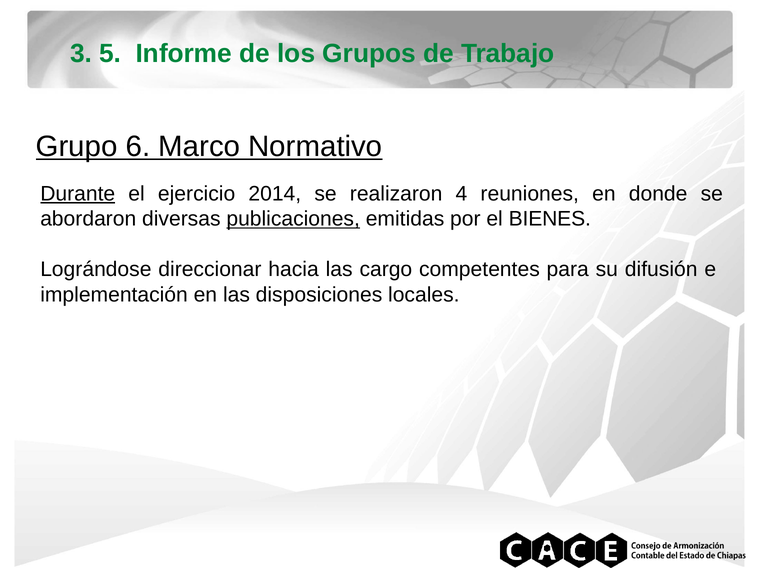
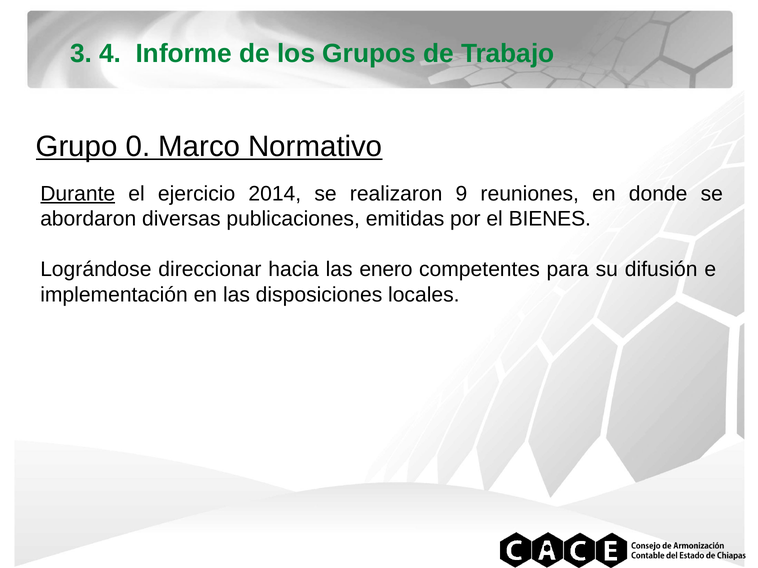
5: 5 -> 4 (110, 54)
6: 6 -> 0 (138, 147)
4: 4 -> 9 (461, 194)
publicaciones underline: present -> none (293, 219)
cargo: cargo -> enero (386, 270)
